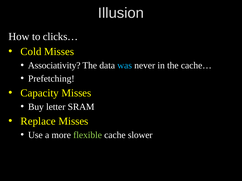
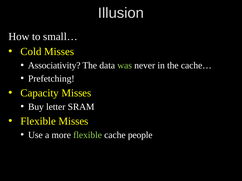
clicks…: clicks… -> small… (60, 37)
was colour: light blue -> light green (125, 66)
Replace: Replace -> Flexible (38, 121)
slower: slower -> people (140, 135)
